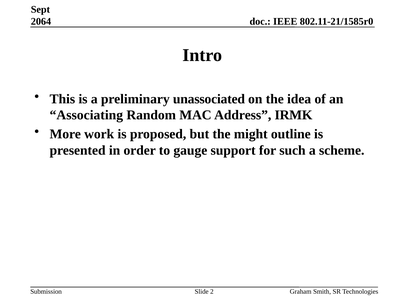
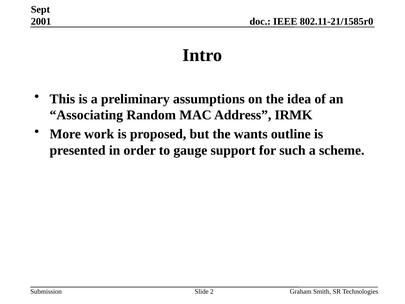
2064: 2064 -> 2001 (41, 22)
unassociated: unassociated -> assumptions (209, 99)
might: might -> wants (251, 134)
